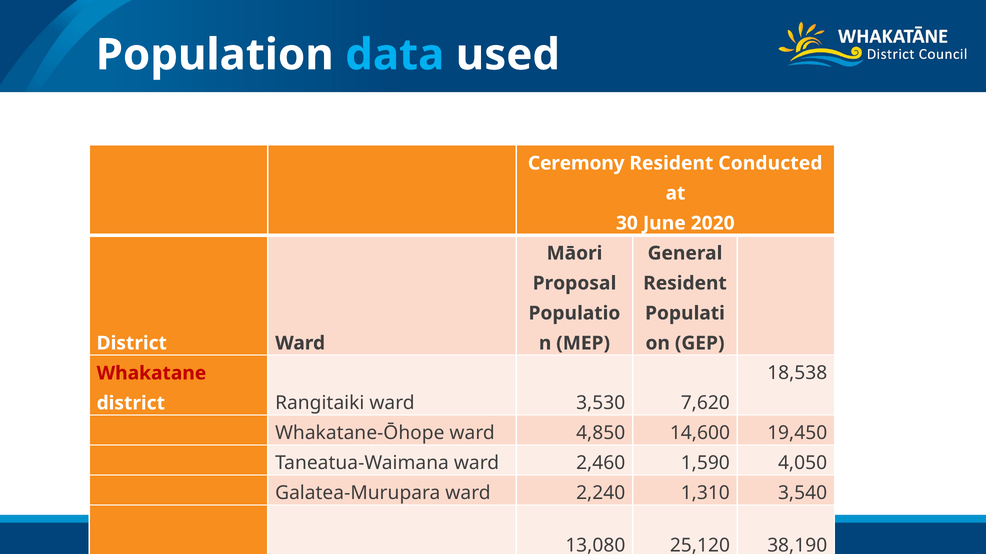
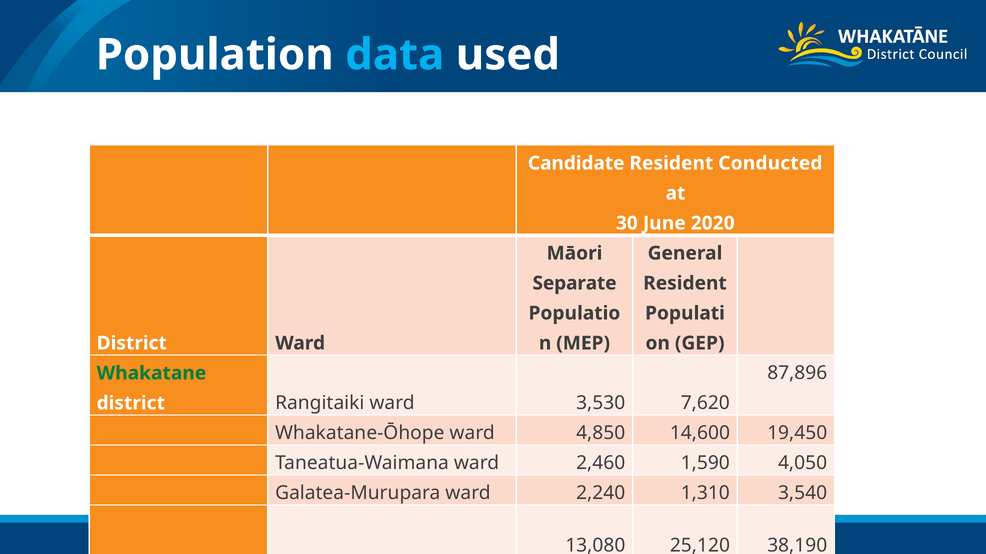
Ceremony: Ceremony -> Candidate (576, 163)
Proposal: Proposal -> Separate (575, 283)
18,538: 18,538 -> 87,896 (797, 374)
Whakatane colour: red -> green (151, 374)
